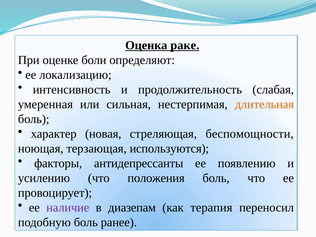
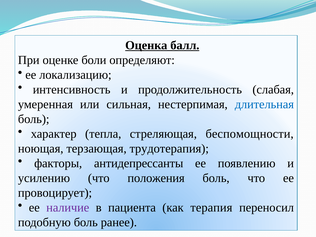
раке: раке -> балл (185, 45)
длительная colour: orange -> blue (264, 104)
новая: новая -> тепла (103, 134)
используются: используются -> трудотерапия (169, 149)
диазепам: диазепам -> пациента (132, 208)
